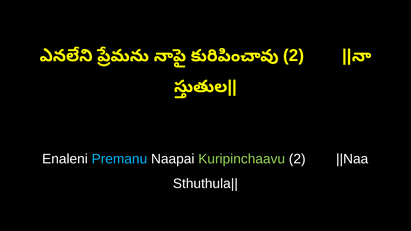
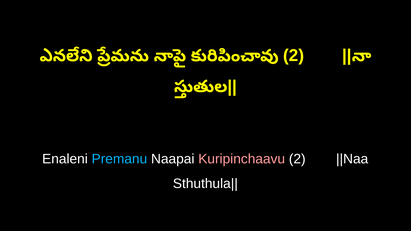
Kuripinchaavu colour: light green -> pink (242, 159)
